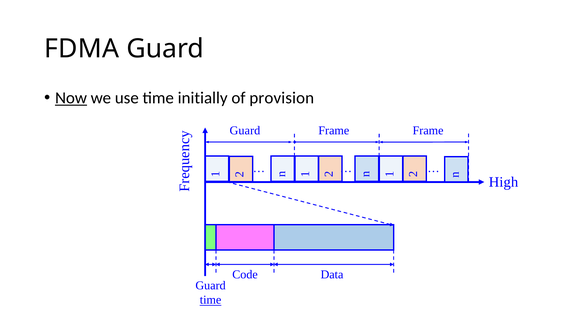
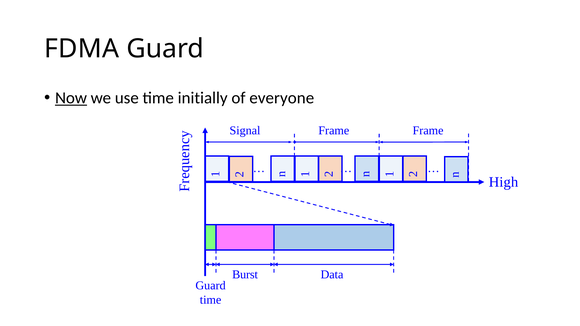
provision: provision -> everyone (282, 98)
Guard: Guard -> Signal (245, 131)
Code: Code -> Burst (245, 275)
time underline: present -> none (211, 300)
